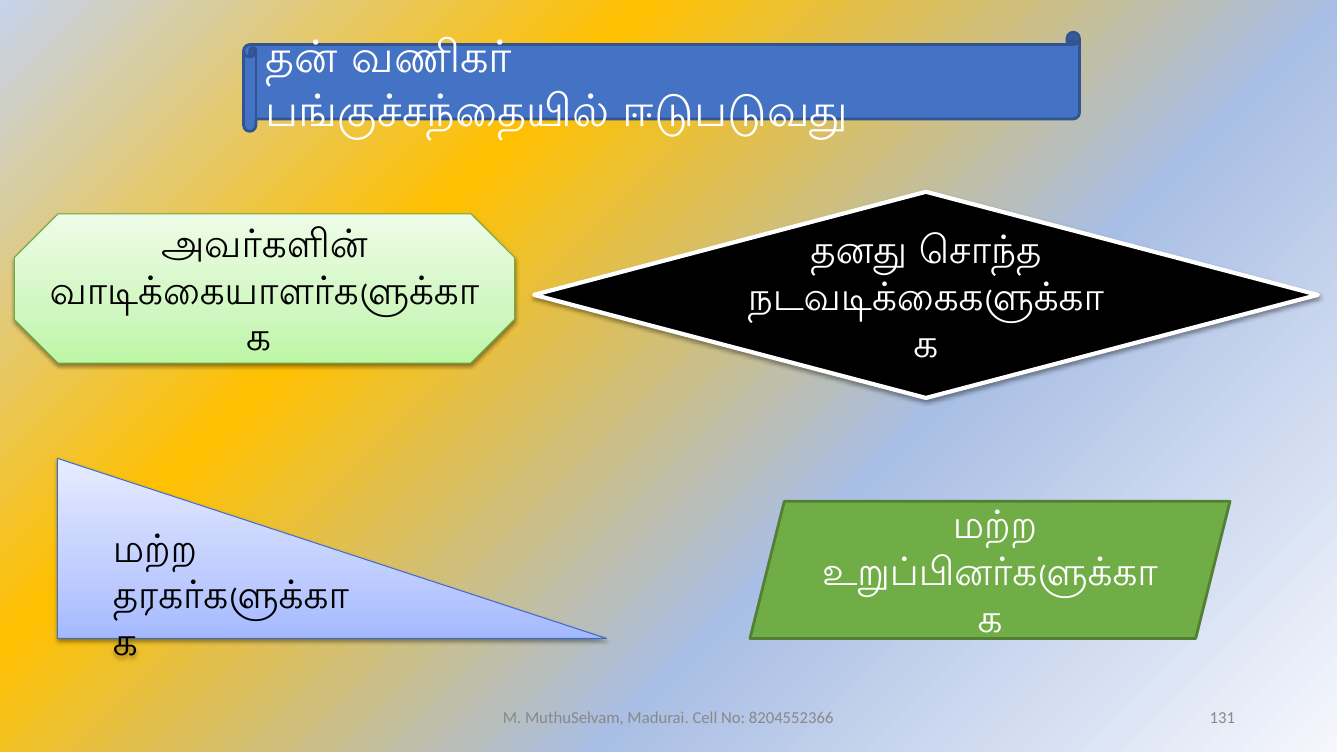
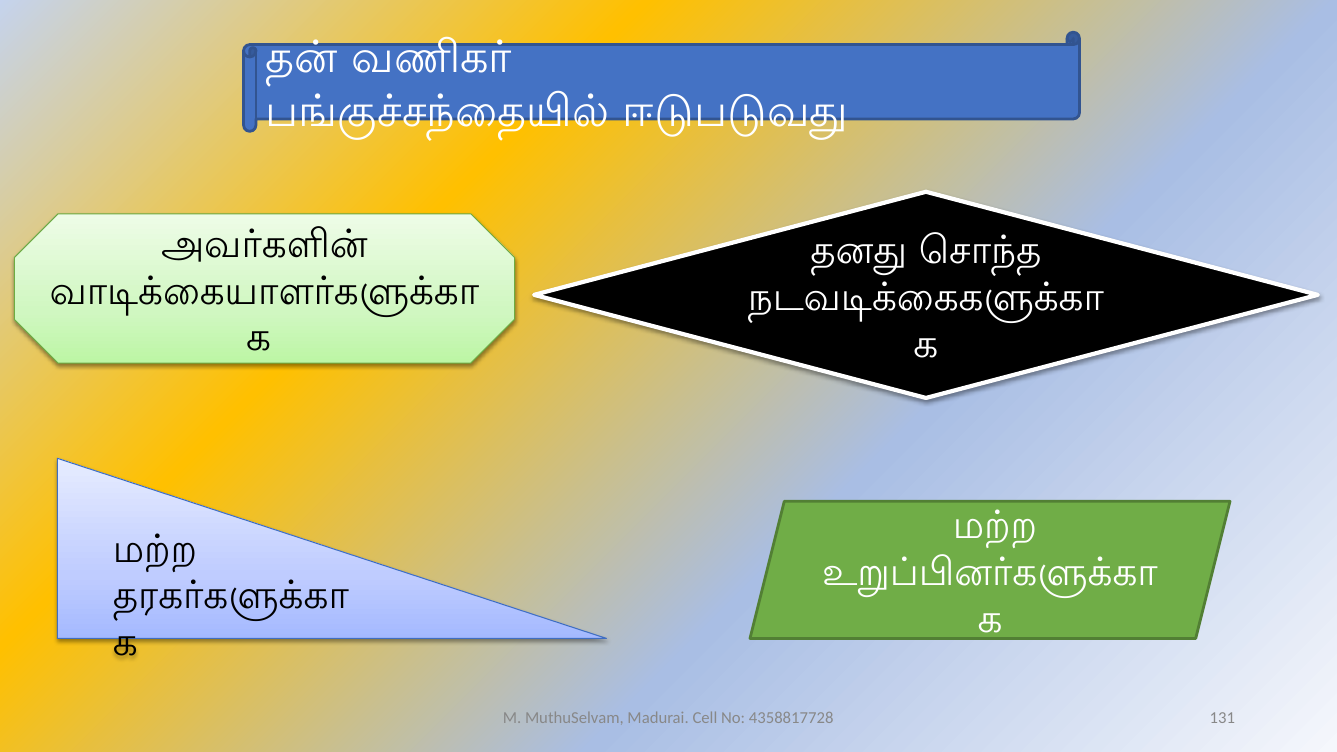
8204552366: 8204552366 -> 4358817728 (791, 718)
